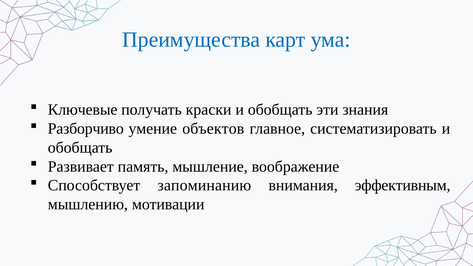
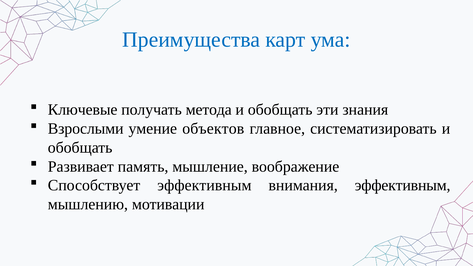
краски: краски -> метода (209, 110)
Разборчиво: Разборчиво -> Взрослыми (86, 129)
Способствует запоминанию: запоминанию -> эффективным (204, 185)
